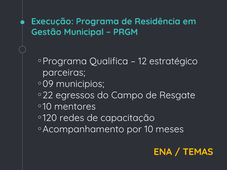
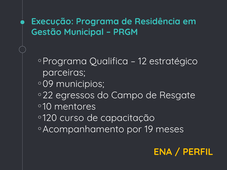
redes: redes -> curso (72, 118)
10: 10 -> 19 (149, 129)
TEMAS: TEMAS -> PERFIL (198, 152)
